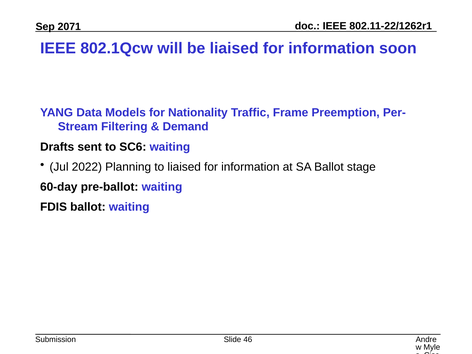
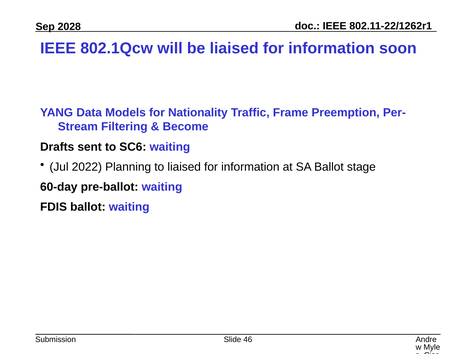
2071: 2071 -> 2028 (69, 27)
Demand: Demand -> Become (186, 127)
